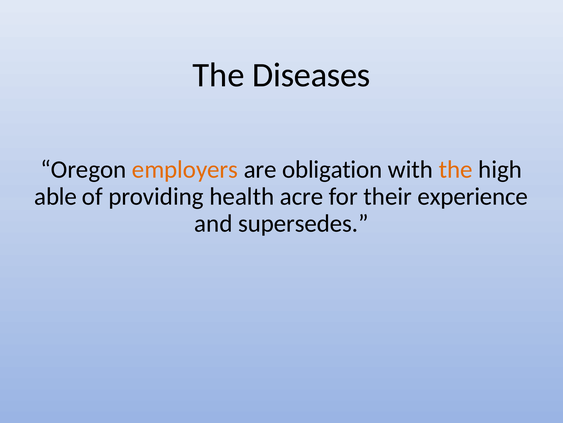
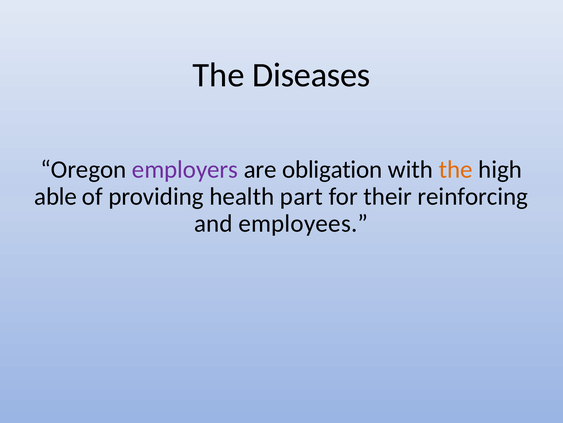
employers colour: orange -> purple (185, 169)
acre: acre -> part (301, 196)
experience: experience -> reinforcing (473, 196)
supersedes: supersedes -> employees (303, 223)
